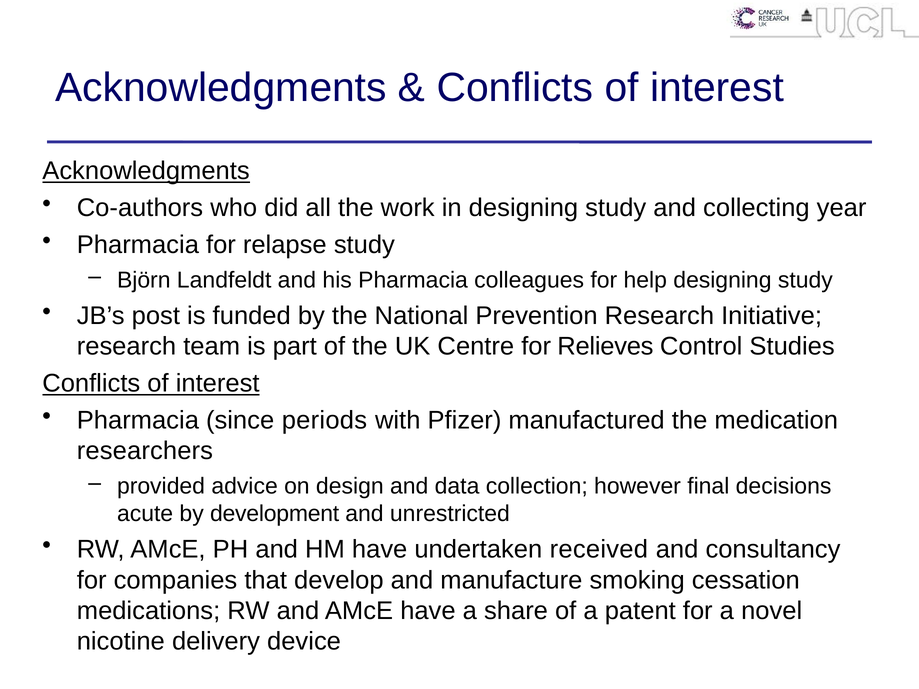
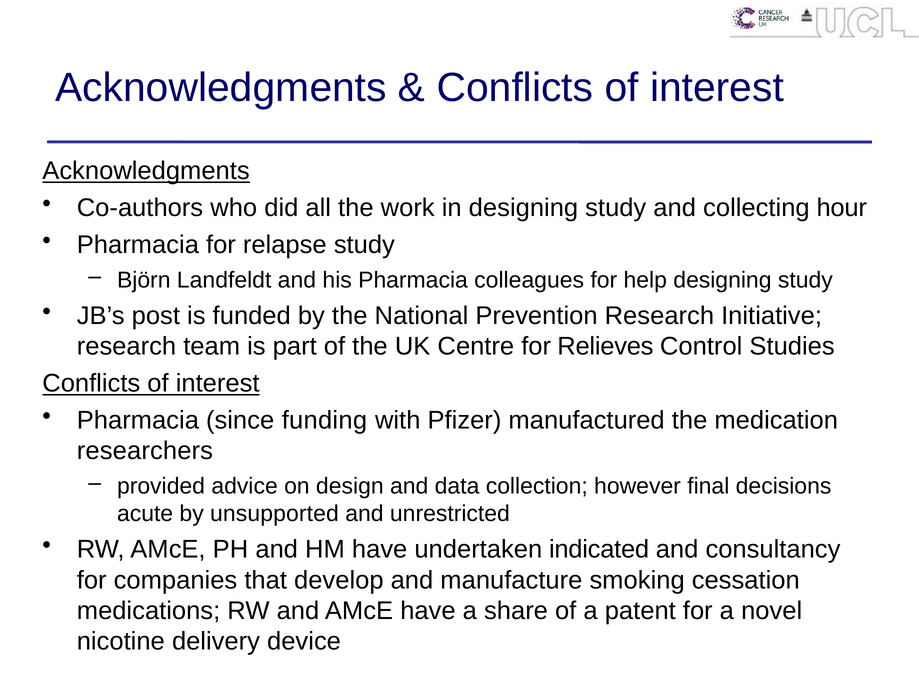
year: year -> hour (842, 208)
periods: periods -> funding (324, 421)
development: development -> unsupported (274, 514)
received: received -> indicated (599, 550)
